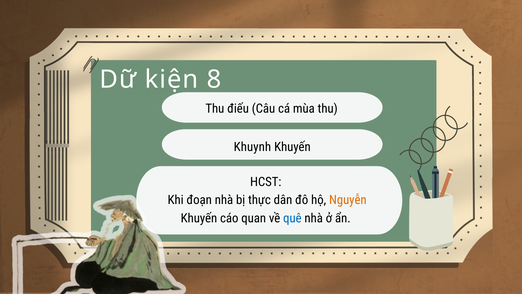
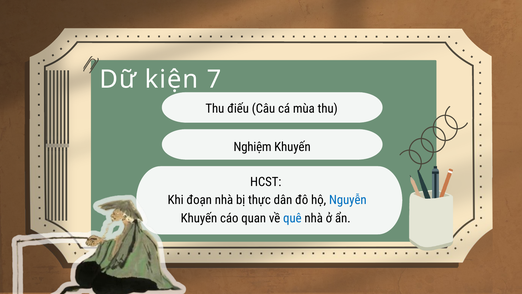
8: 8 -> 7 (214, 79)
Khuynh: Khuynh -> Nghiệm (253, 147)
Nguyễn colour: orange -> blue (348, 200)
